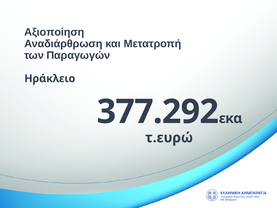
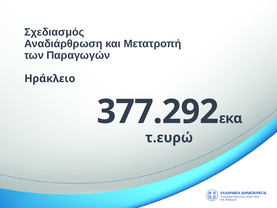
Αξιοποίηση: Αξιοποίηση -> Σχεδιασμός (54, 32)
